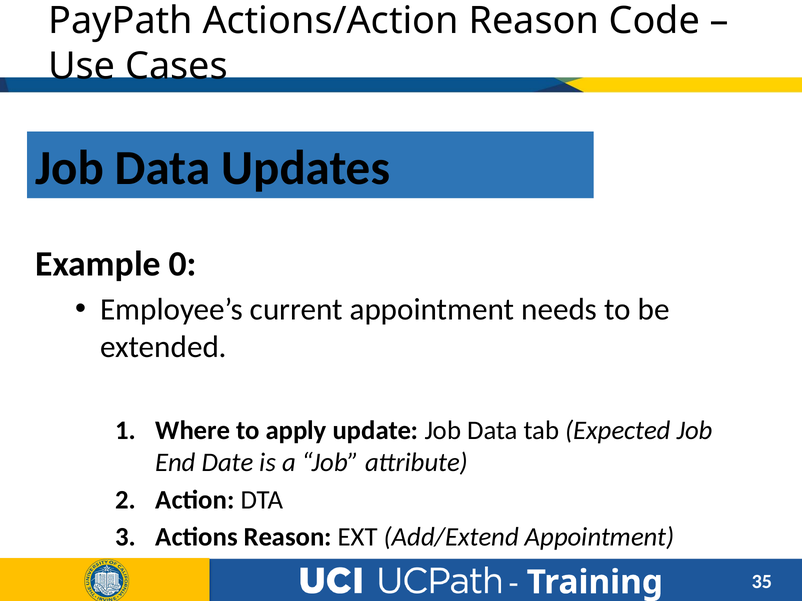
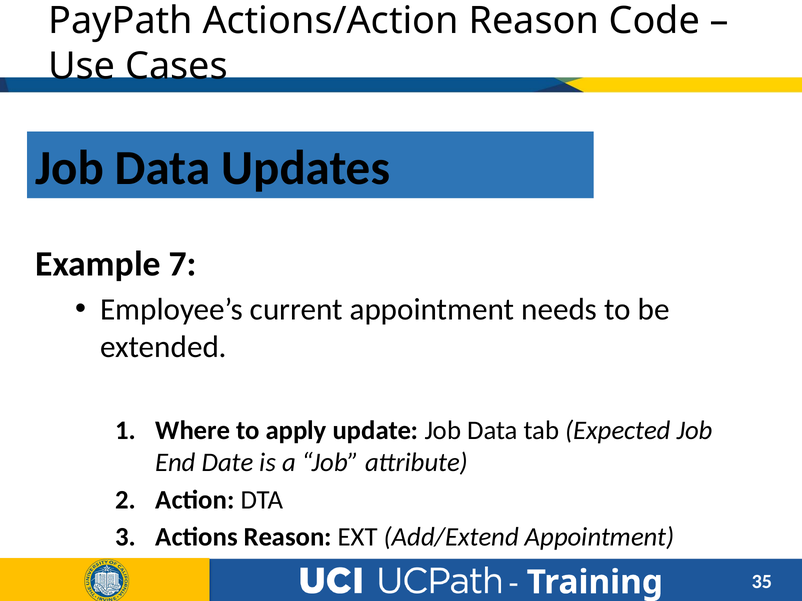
0: 0 -> 7 (183, 264)
